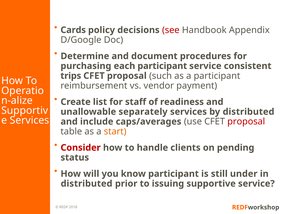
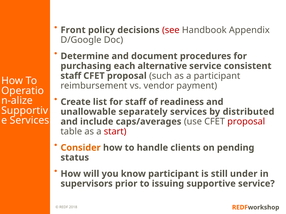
Cards: Cards -> Front (73, 30)
each participant: participant -> alternative (162, 66)
trips: trips -> staff (71, 76)
start colour: orange -> red (115, 132)
Consider colour: red -> orange (81, 148)
distributed: distributed -> supervisors (87, 184)
